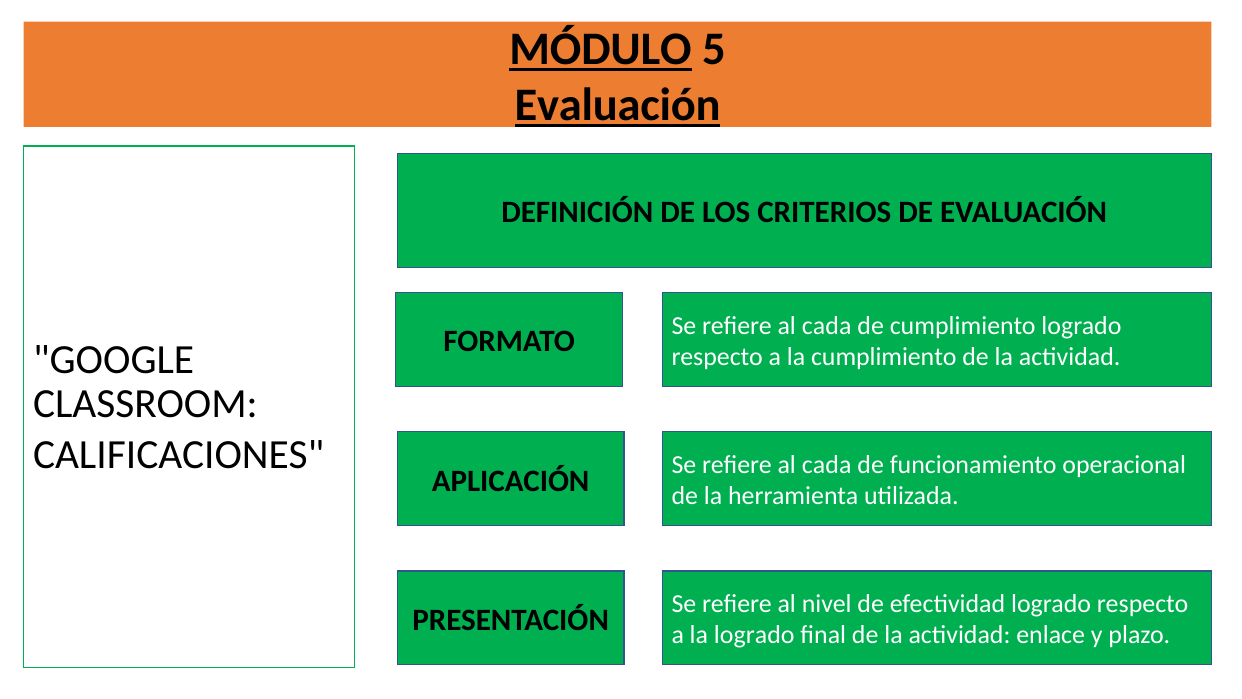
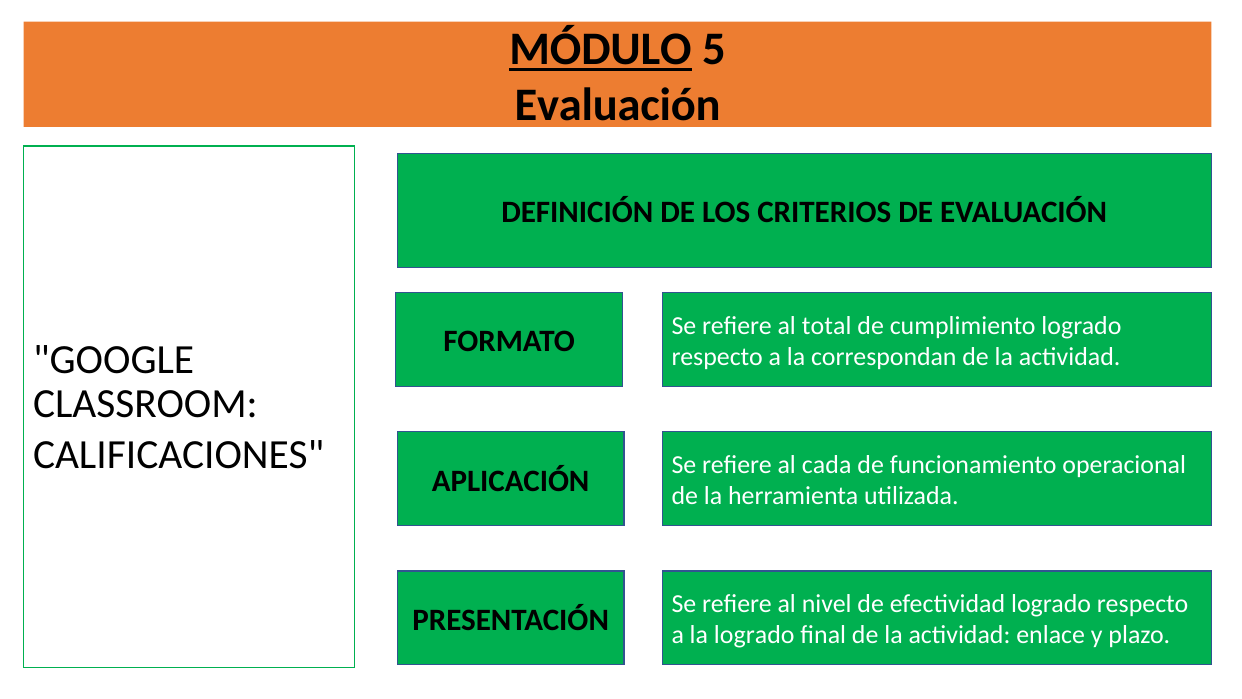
Evaluación underline: present -> none (618, 105)
cada: cada -> total (827, 326)
la cumplimiento: cumplimiento -> correspondan (884, 357)
